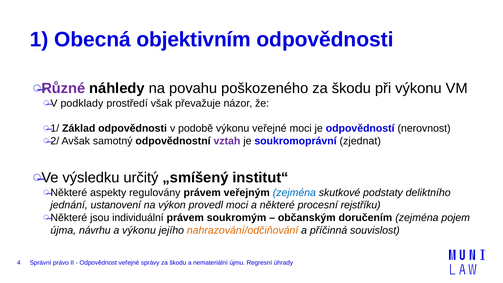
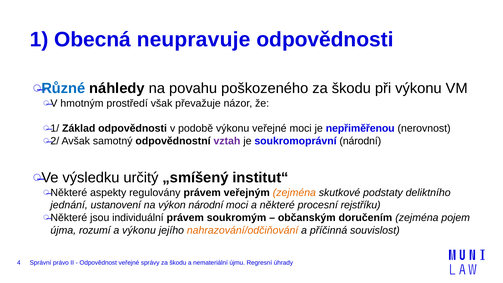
objektivním: objektivním -> neupravuje (194, 40)
Různé colour: purple -> blue (63, 88)
podklady: podklady -> hmotným (82, 103)
odpovědností: odpovědností -> nepřiměřenou (360, 128)
soukromoprávní zjednat: zjednat -> národní (360, 141)
zejména colour: blue -> orange (294, 193)
výkon provedl: provedl -> národní (206, 205)
návrhu: návrhu -> rozumí (95, 230)
